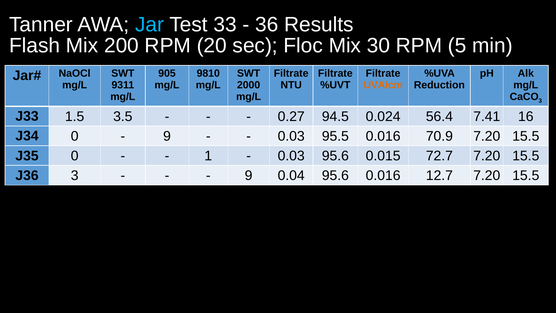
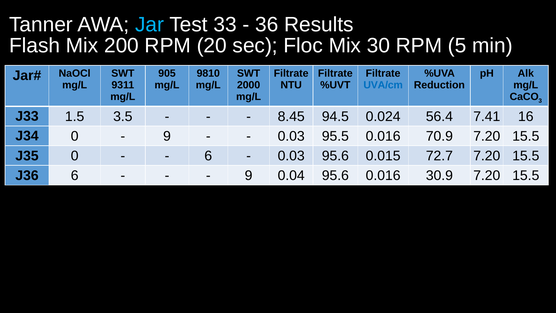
UVA/cm colour: orange -> blue (383, 85)
0.27: 0.27 -> 8.45 (291, 116)
1: 1 -> 6 (208, 156)
J36 3: 3 -> 6 (75, 175)
12.7: 12.7 -> 30.9 (439, 175)
